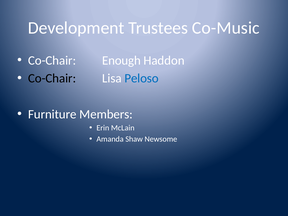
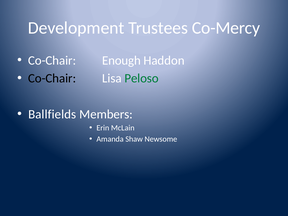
Co-Music: Co-Music -> Co-Mercy (226, 28)
Peloso colour: blue -> green (142, 78)
Furniture: Furniture -> Ballfields (52, 114)
